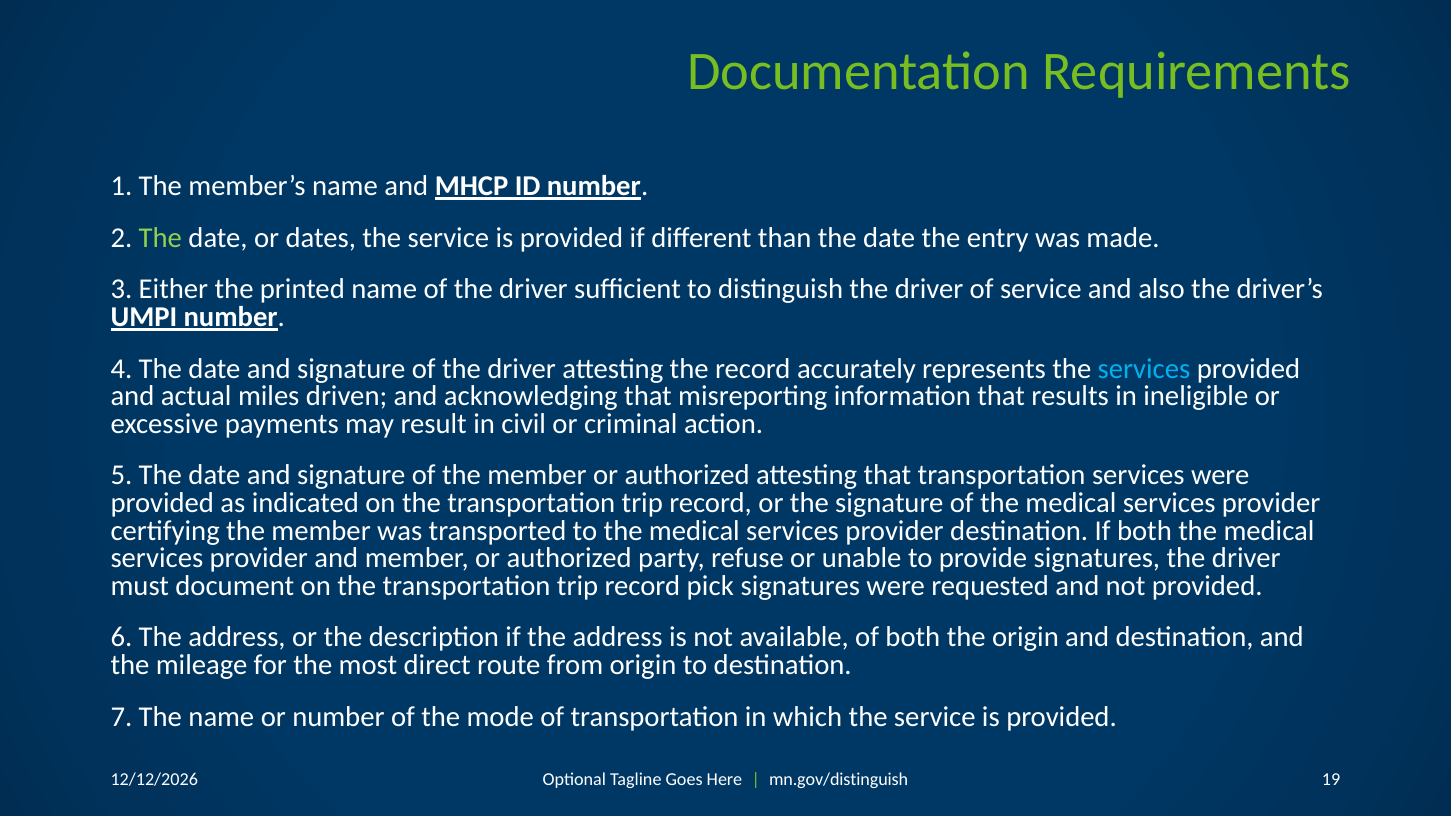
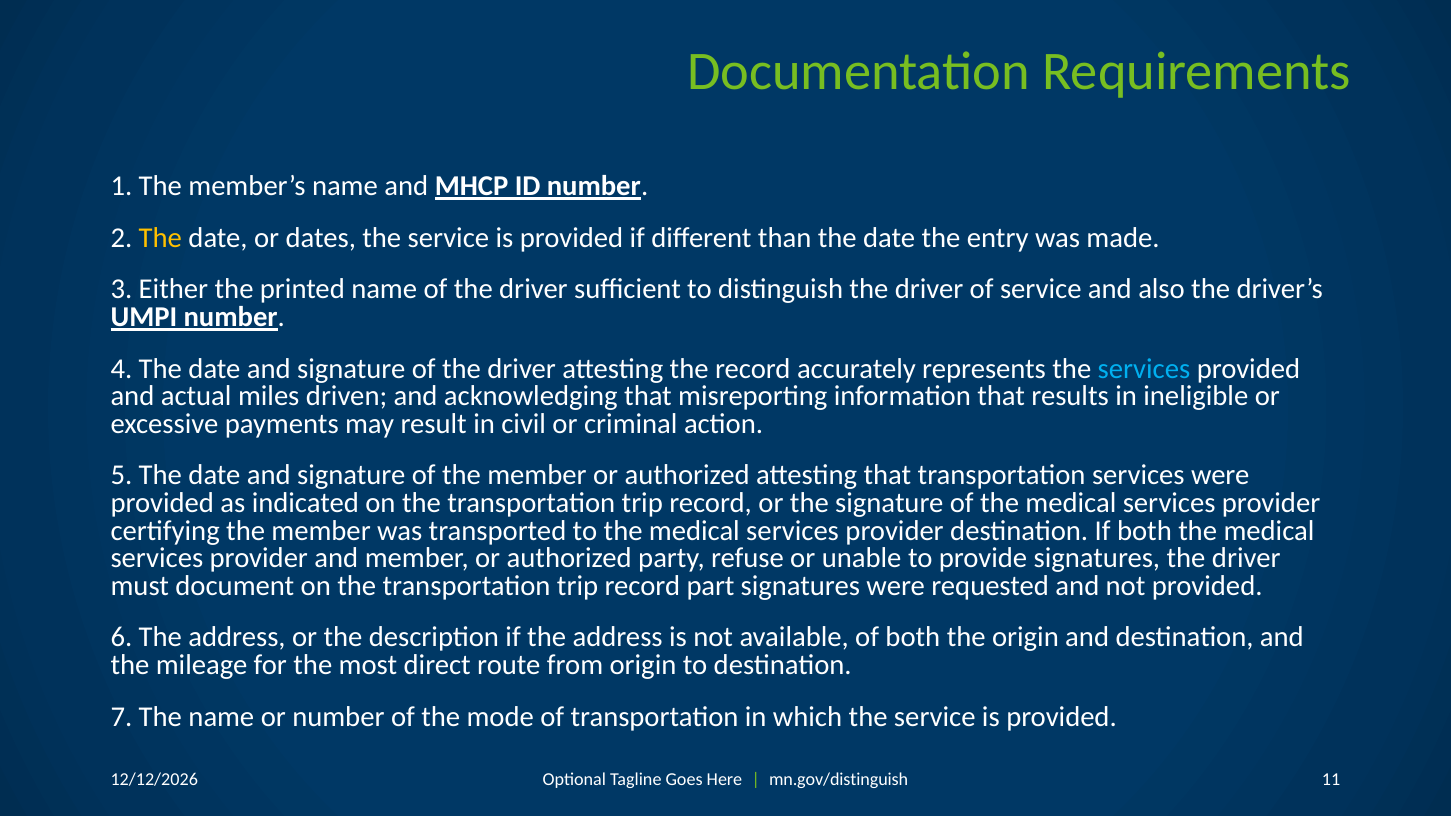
The colour: light green -> yellow (160, 238)
pick: pick -> part (710, 586)
19: 19 -> 11 (1331, 779)
